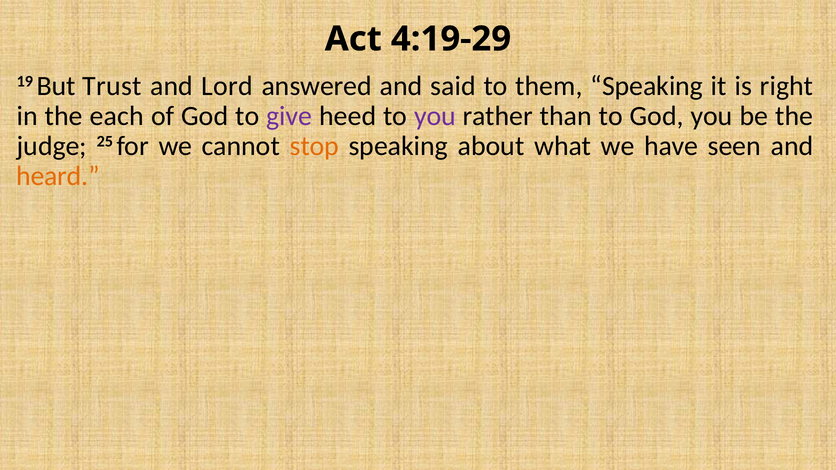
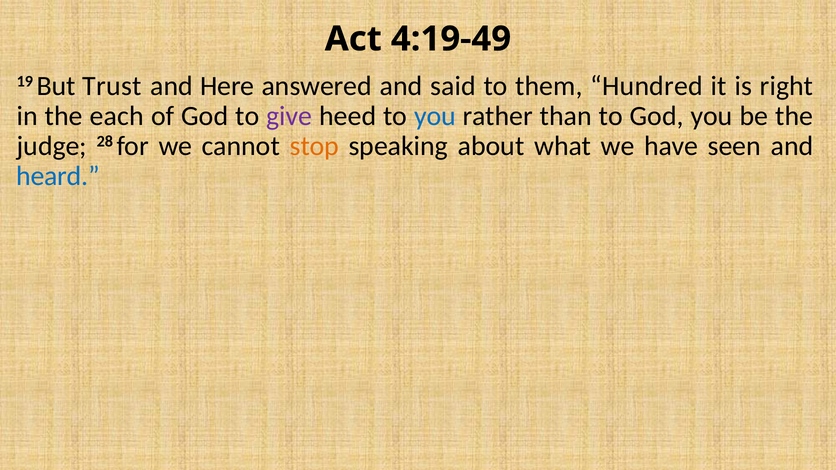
4:19-29: 4:19-29 -> 4:19-49 (451, 39)
Lord: Lord -> Here (227, 86)
them Speaking: Speaking -> Hundred (647, 86)
you colour: purple -> blue (435, 116)
25: 25 -> 28 (105, 142)
heard colour: orange -> blue (58, 176)
